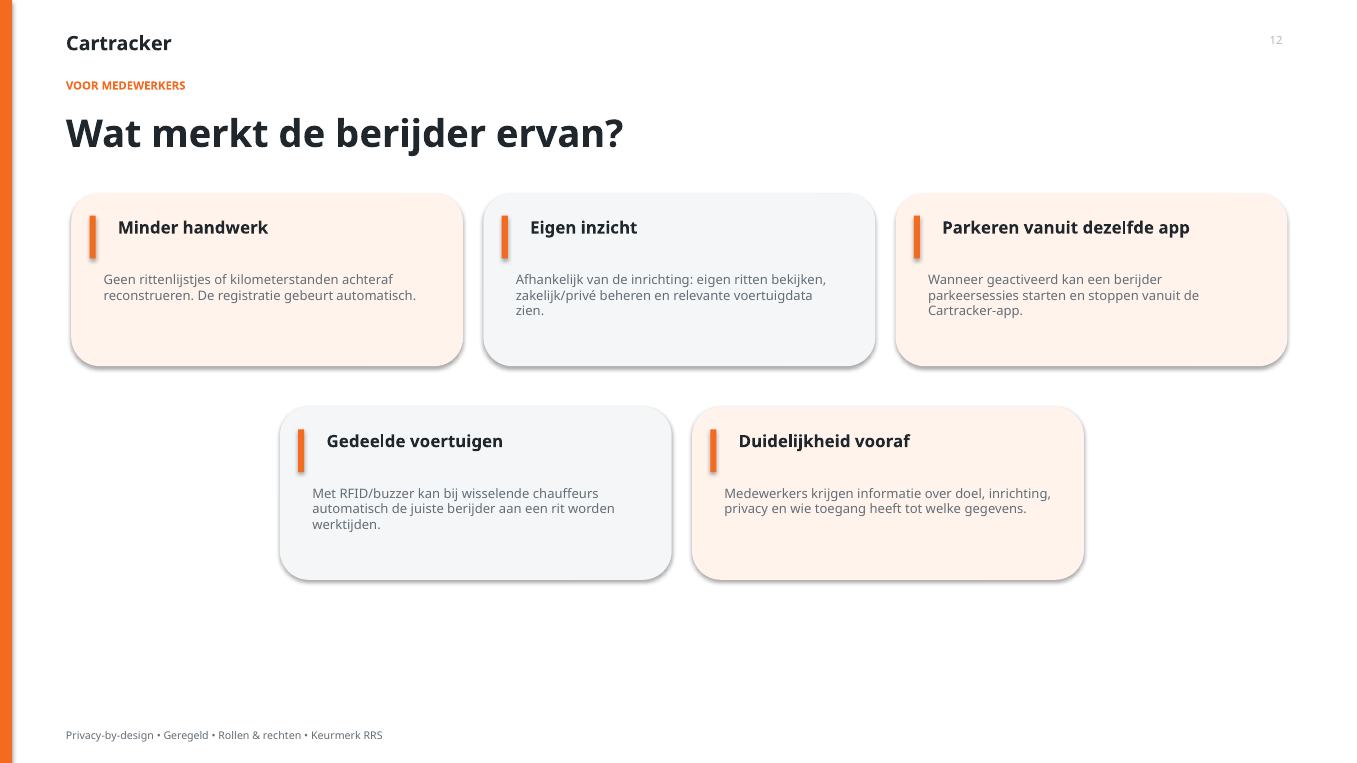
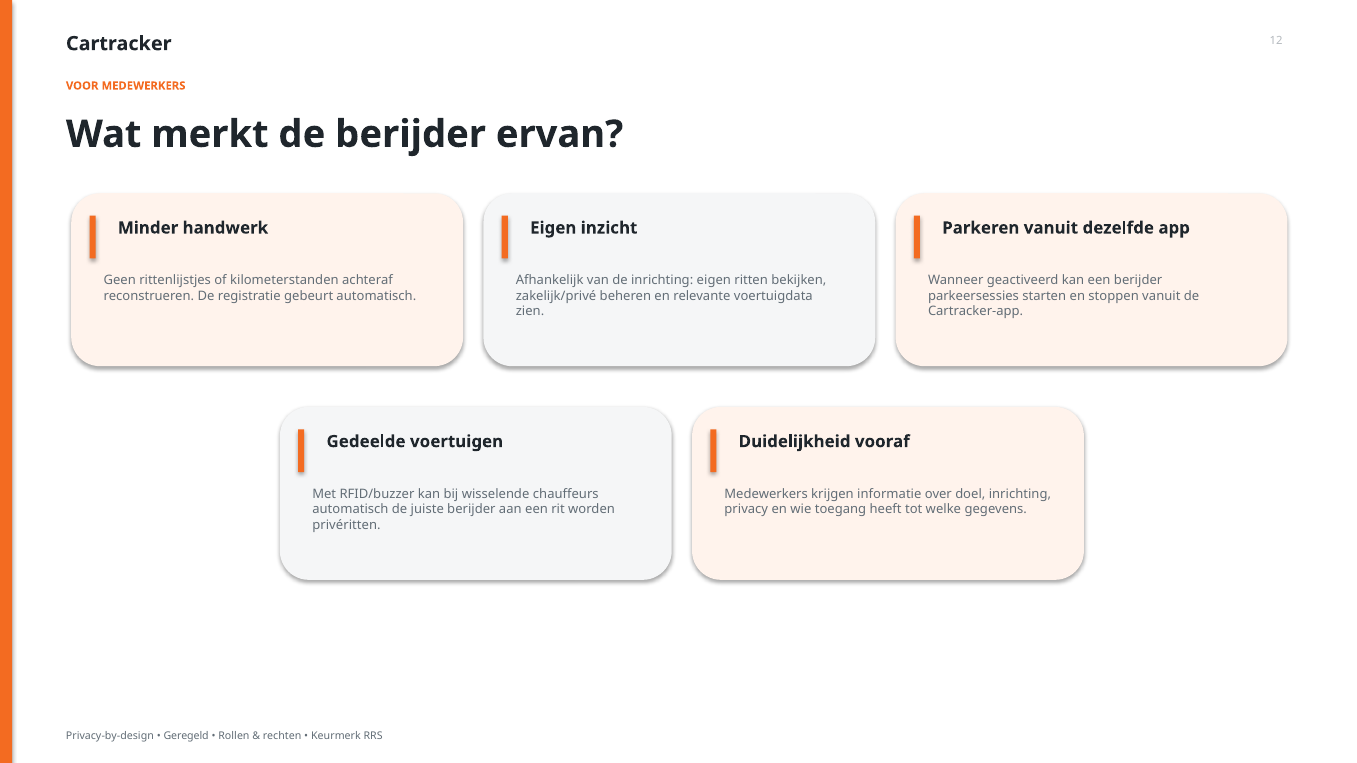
werktijden: werktijden -> privéritten (347, 525)
